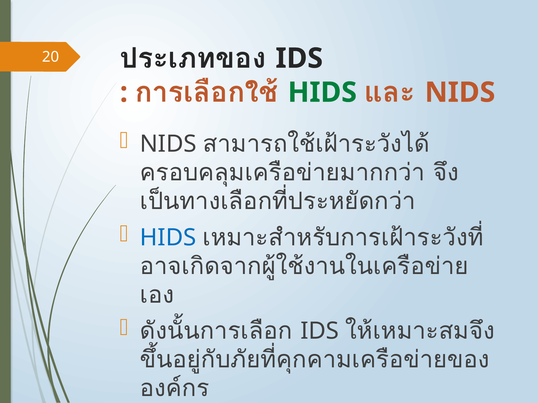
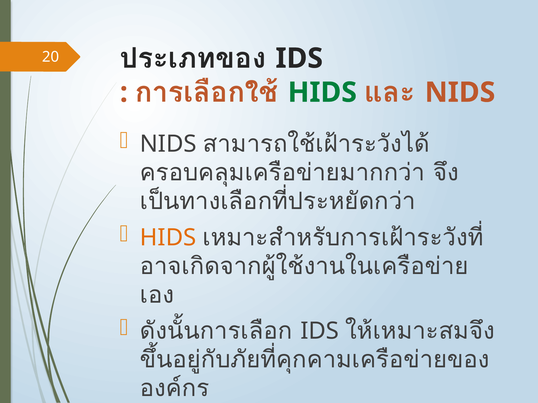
HIDS colour: blue -> orange (168, 238)
